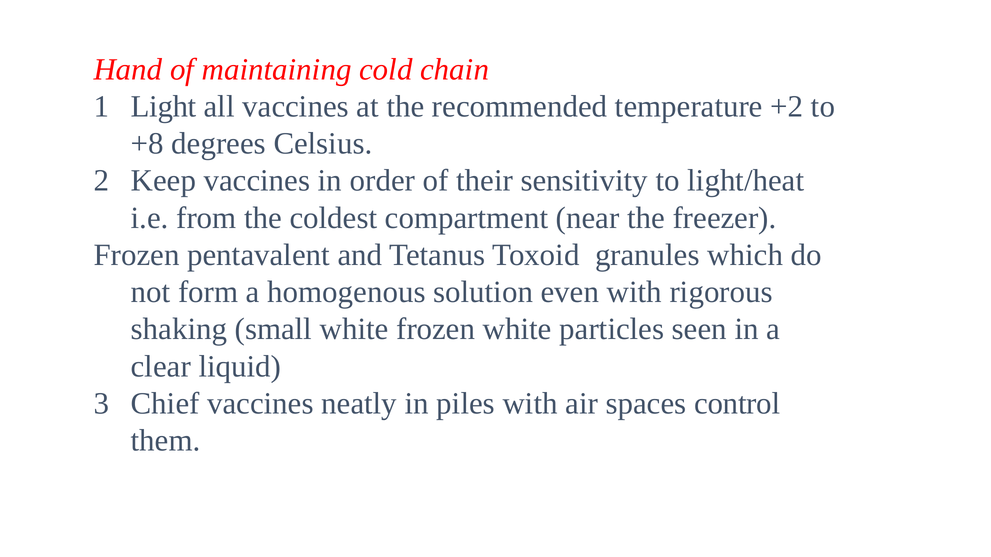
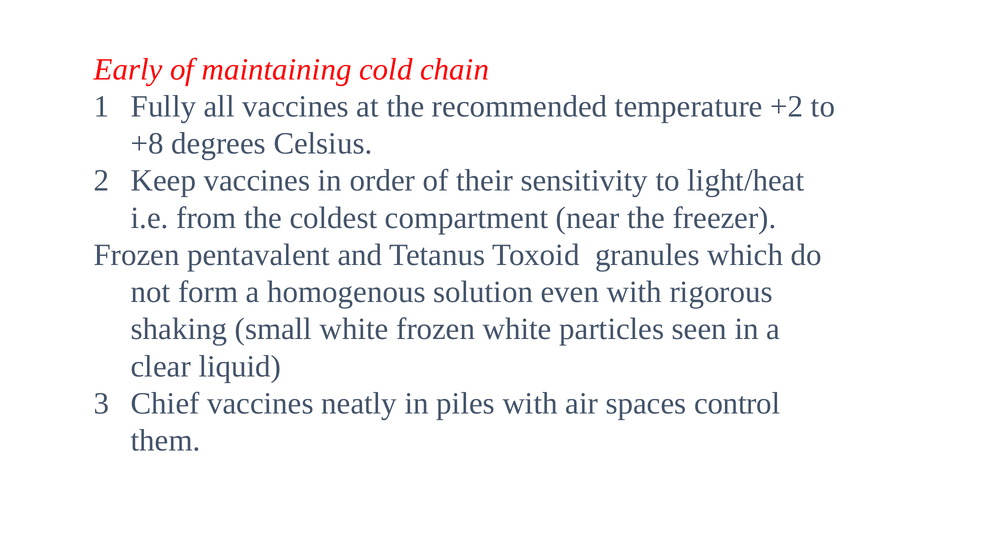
Hand: Hand -> Early (128, 69)
Light: Light -> Fully (163, 107)
